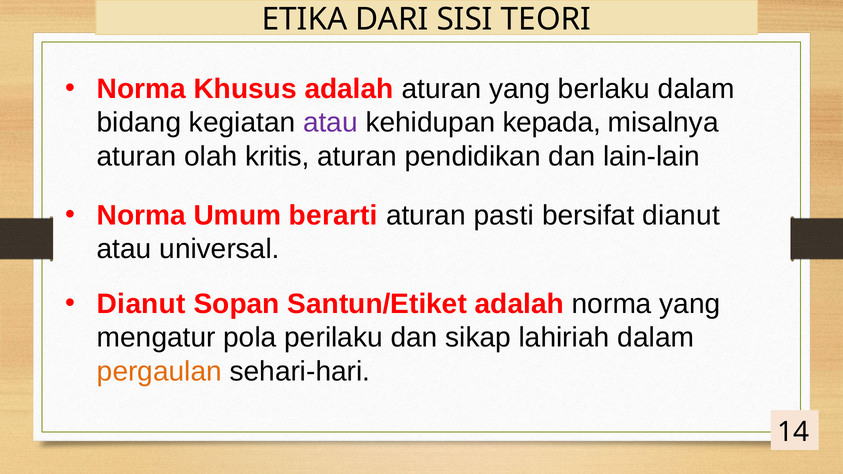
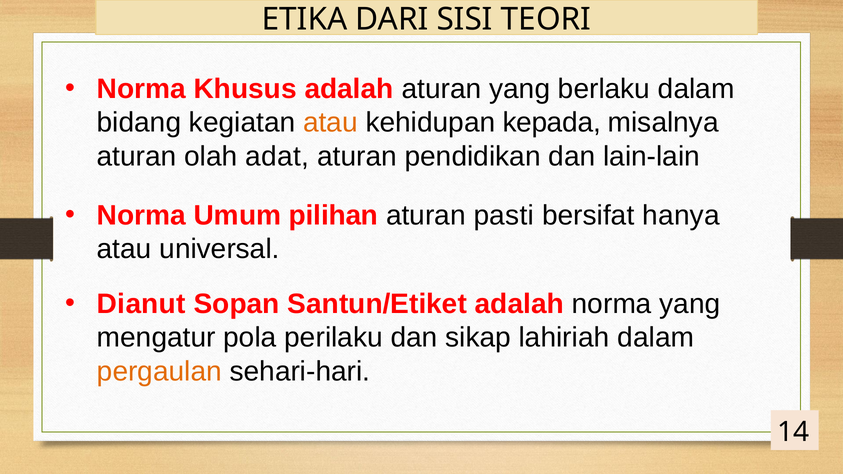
atau colour: purple -> orange (330, 123)
kritis: kritis -> adat (277, 157)
berarti: berarti -> pilihan (334, 216)
bersifat dianut: dianut -> hanya (681, 216)
